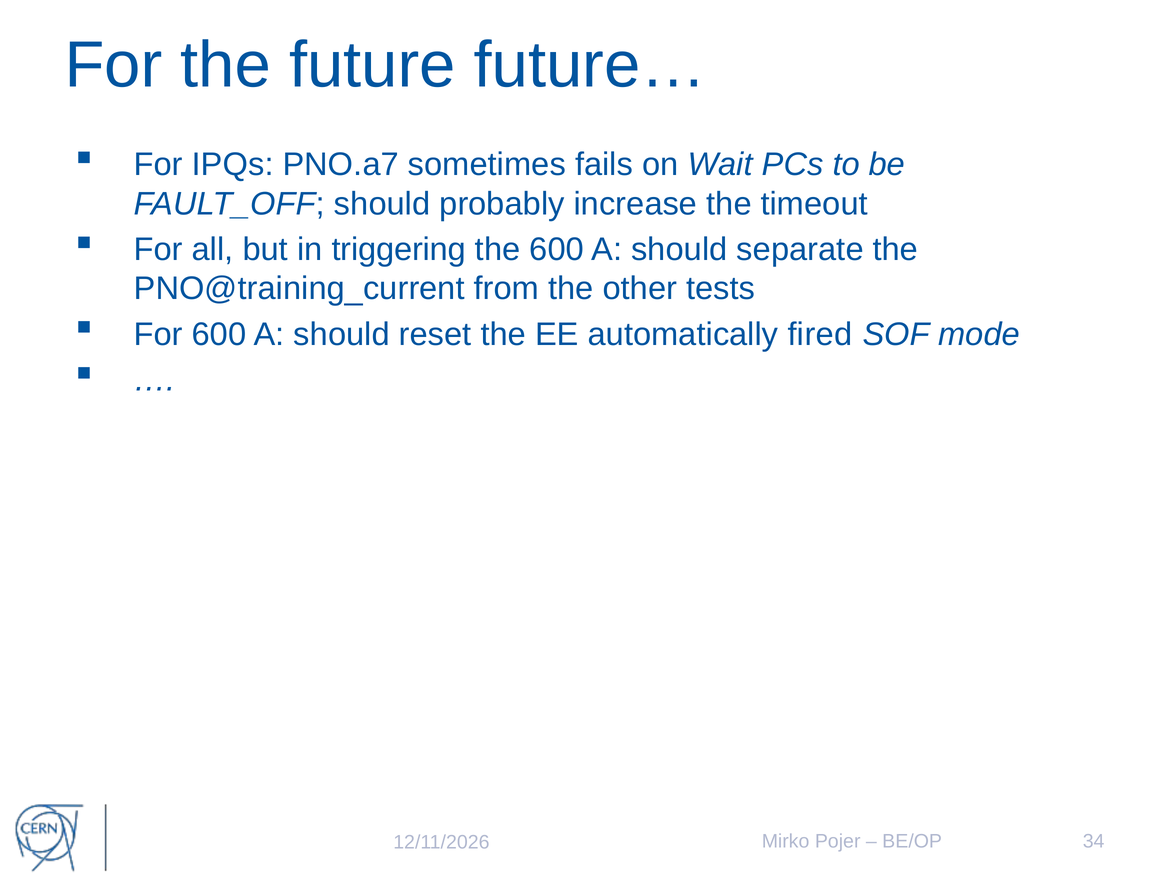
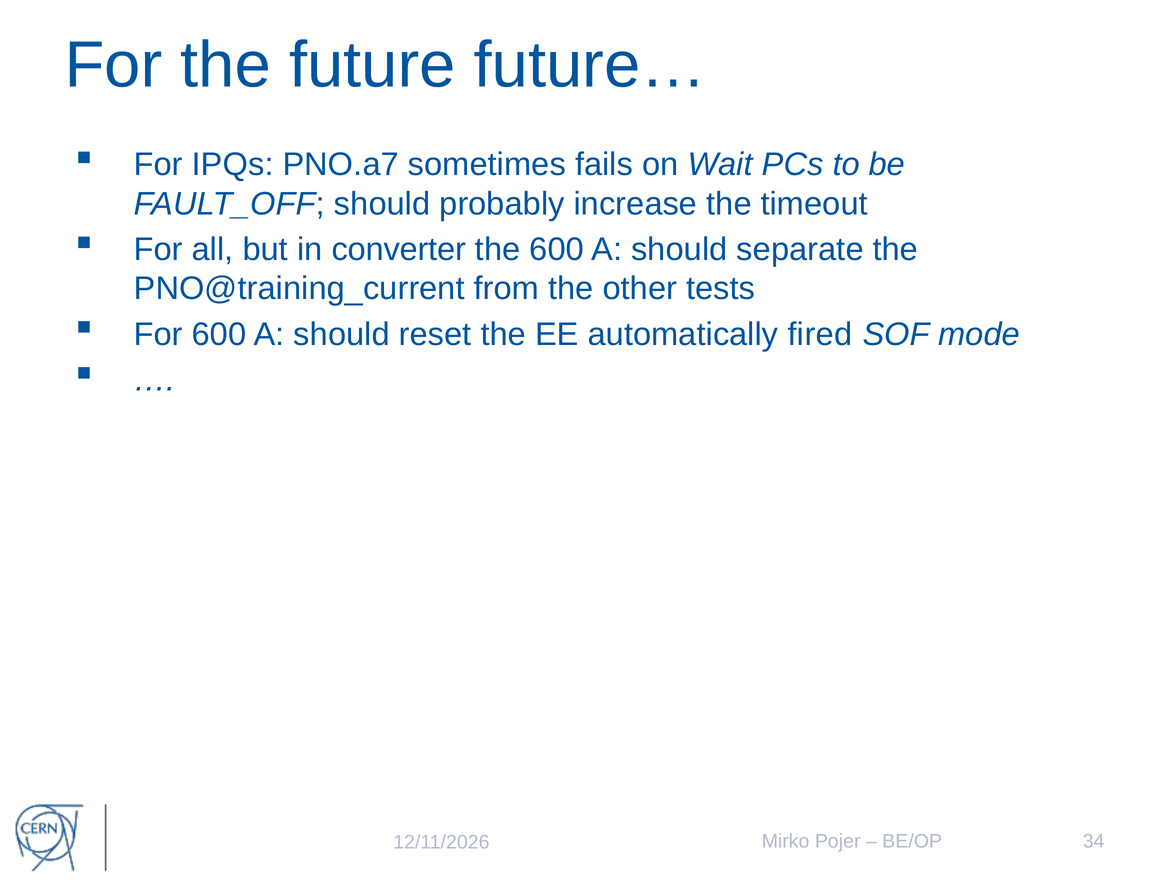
triggering: triggering -> converter (399, 250)
